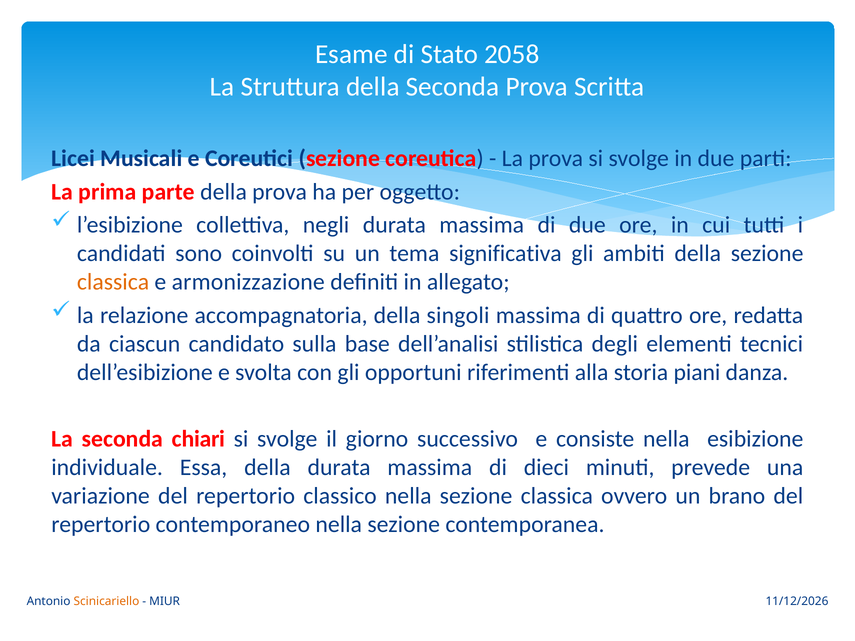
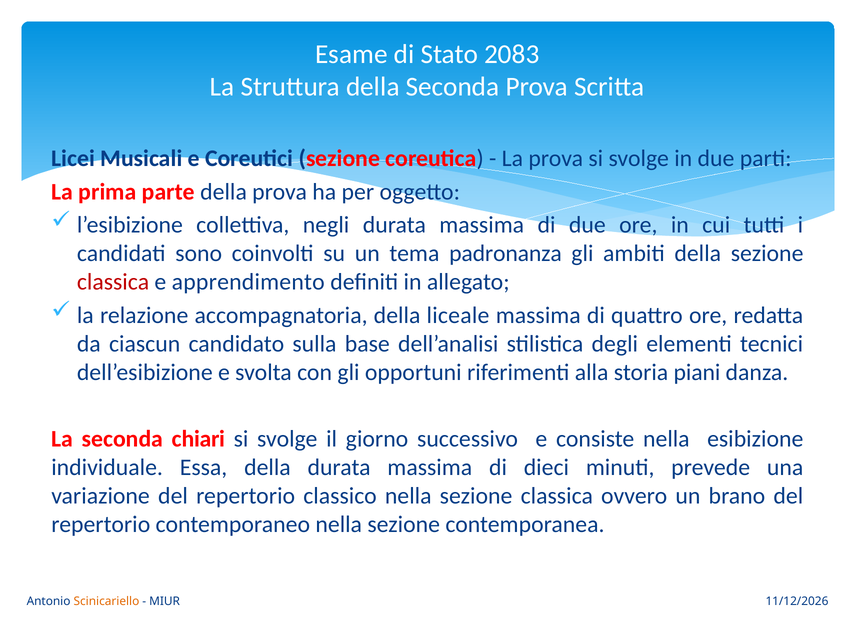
2058: 2058 -> 2083 (512, 54)
significativa: significativa -> padronanza (505, 254)
classica colour: orange -> red (113, 282)
armonizzazione: armonizzazione -> apprendimento (248, 282)
singoli: singoli -> liceale (458, 315)
